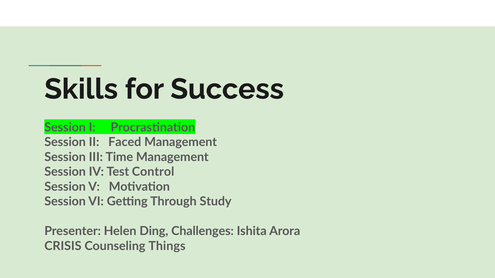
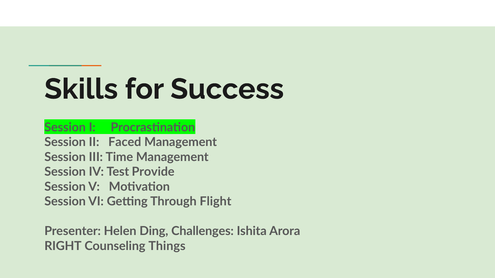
Control: Control -> Provide (153, 172)
Study: Study -> Flight (215, 202)
CRISIS: CRISIS -> RIGHT (63, 246)
